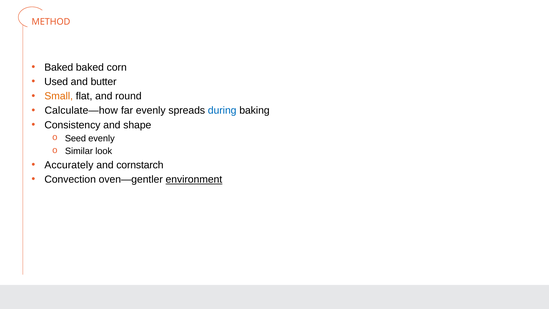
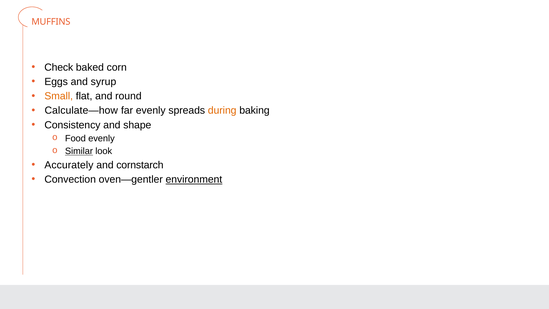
METHOD: METHOD -> MUFFINS (51, 22)
Baked: Baked -> Check (59, 67)
Used: Used -> Eggs (56, 82)
butter: butter -> syrup (104, 82)
during colour: blue -> orange (222, 111)
Seed: Seed -> Food (75, 138)
Similar underline: none -> present (79, 151)
